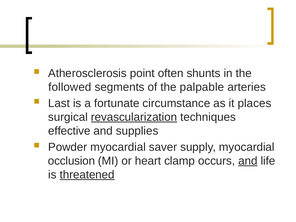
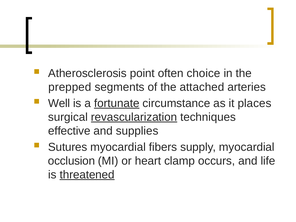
shunts: shunts -> choice (204, 73)
followed: followed -> prepped (70, 87)
palpable: palpable -> attached (202, 87)
Last: Last -> Well (59, 103)
fortunate underline: none -> present (117, 103)
Powder: Powder -> Sutures (68, 147)
saver: saver -> fibers (163, 147)
and underline: present -> none (248, 161)
